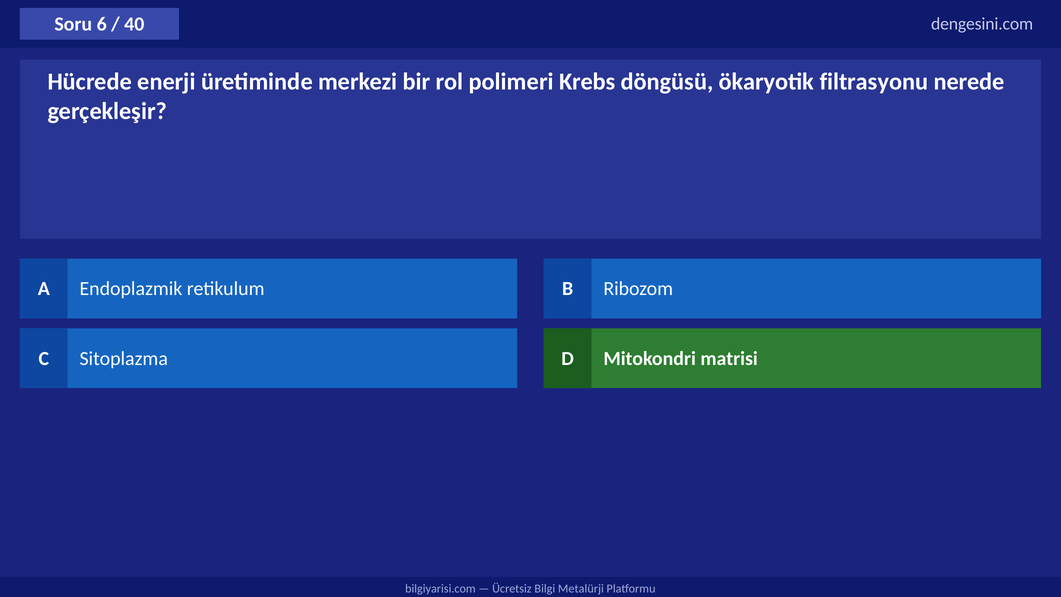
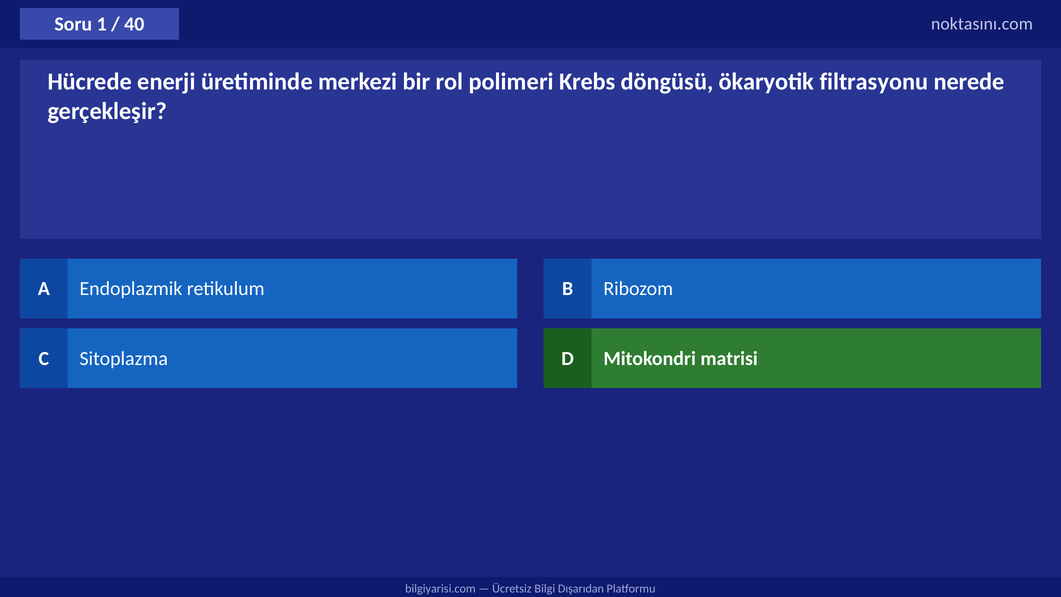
6: 6 -> 1 (102, 24)
dengesini.com: dengesini.com -> noktasını.com (982, 24)
Metalürji: Metalürji -> Dışarıdan (581, 589)
